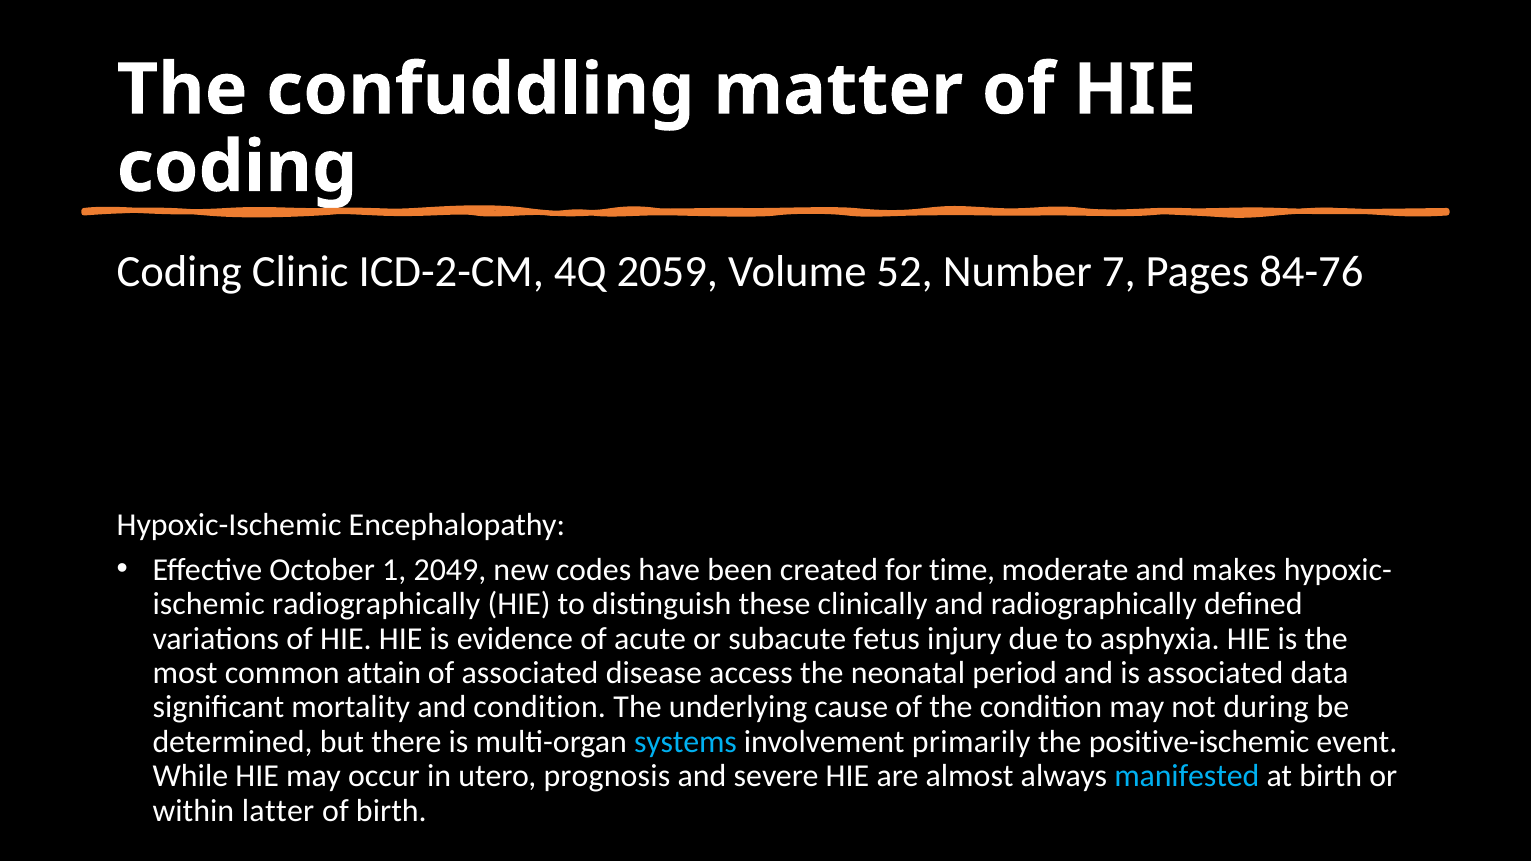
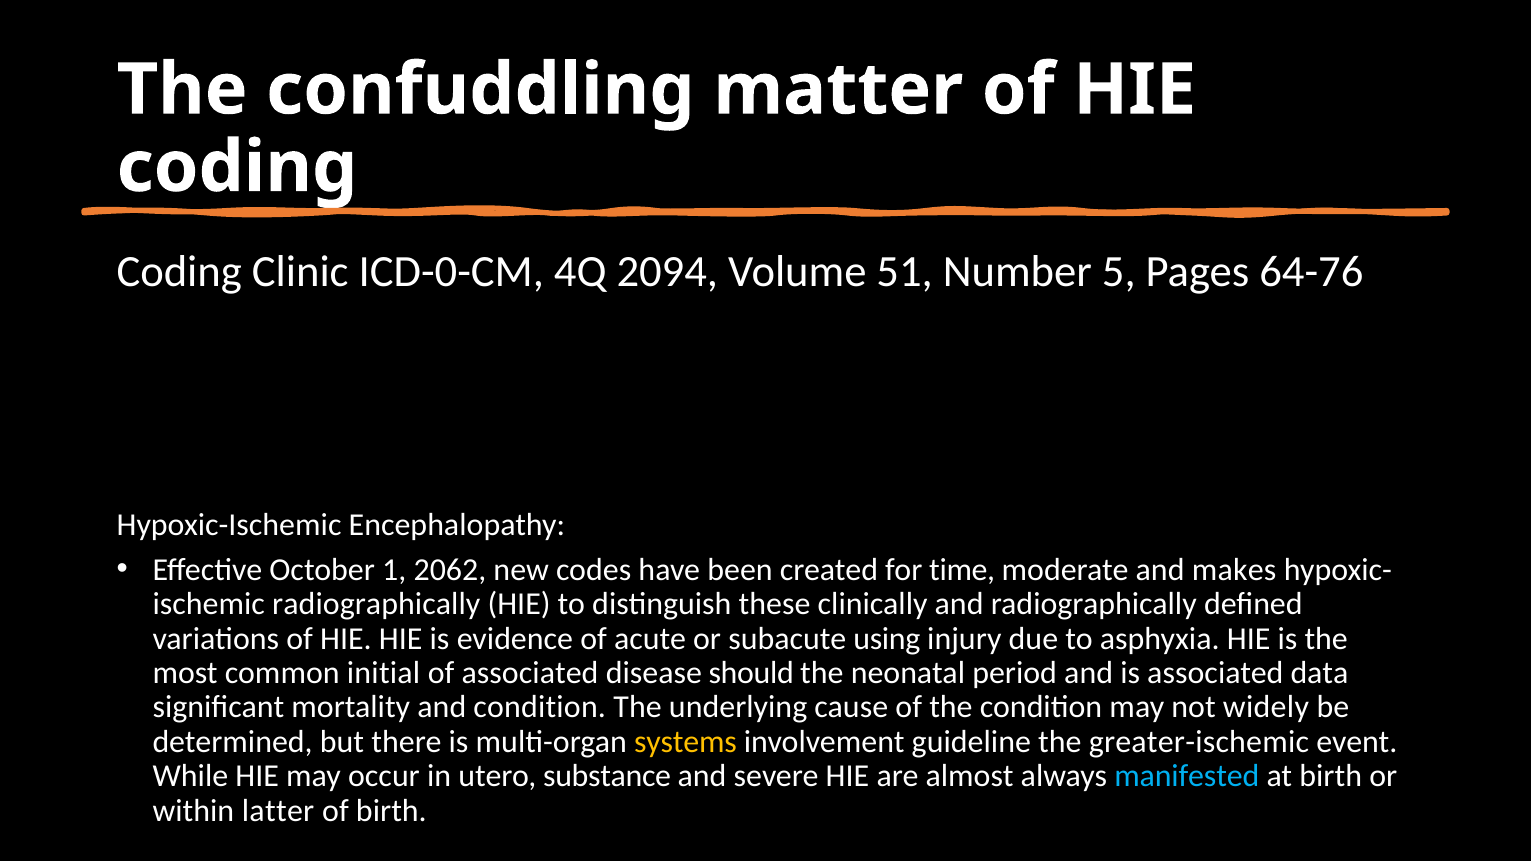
ICD-2-CM: ICD-2-CM -> ICD-0-CM (451, 272)
2059: 2059 -> 2094 (667, 272)
52: 52 -> 51 (905, 272)
7: 7 -> 5 (1119, 272)
84-76: 84-76 -> 64-76 (1311, 272)
2049: 2049 -> 2062 (450, 570)
fetus: fetus -> using (887, 639)
attain: attain -> initial (384, 673)
access: access -> should (751, 673)
during: during -> widely (1266, 708)
systems colour: light blue -> yellow (685, 742)
primarily: primarily -> guideline (971, 742)
positive-ischemic: positive-ischemic -> greater-ischemic (1199, 742)
prognosis: prognosis -> substance (607, 777)
